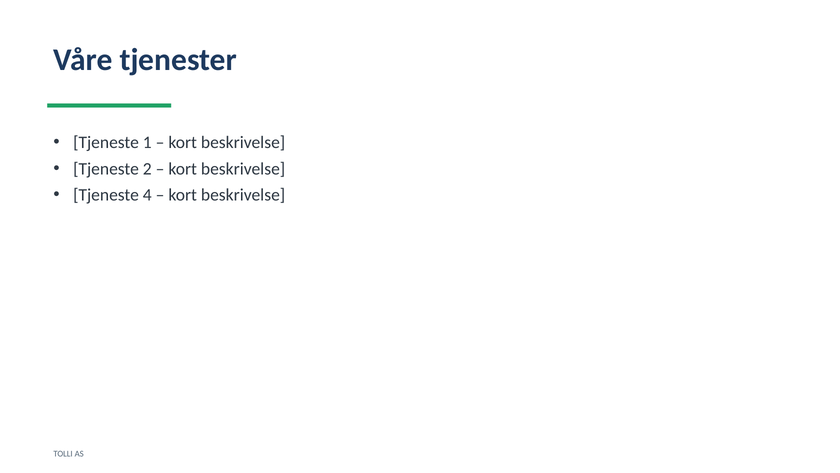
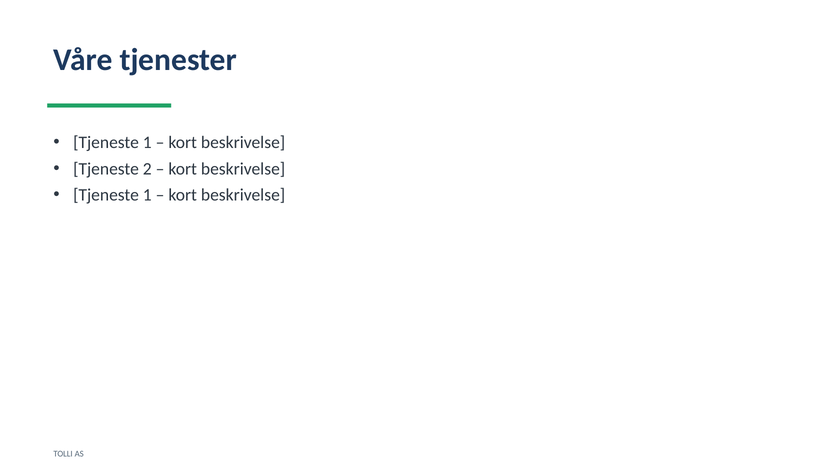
4: 4 -> 1 (147, 195)
